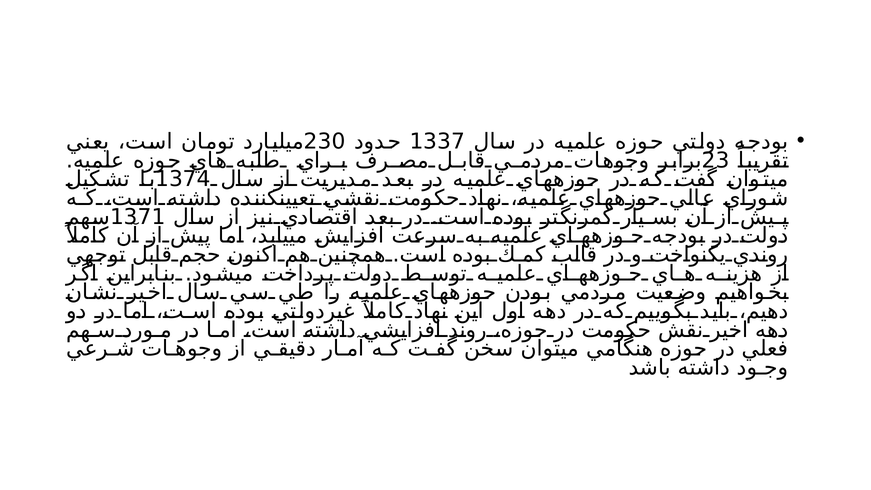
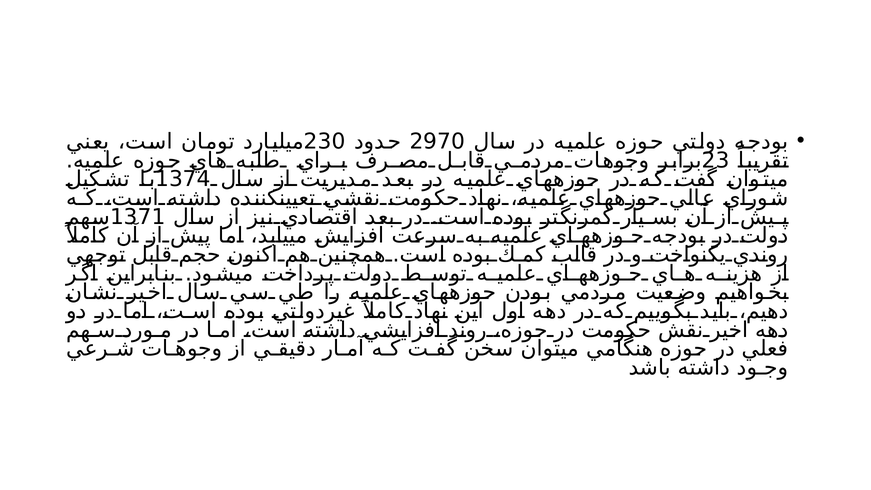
1337: 1337 -> 2970 (437, 142)
